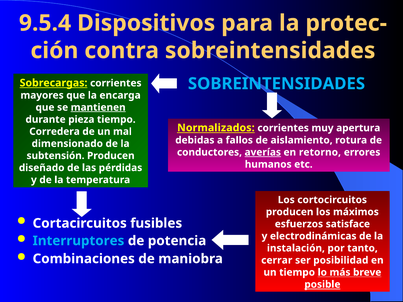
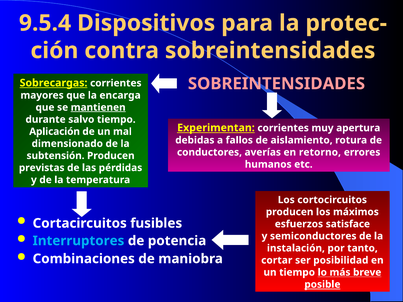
SOBREINTENSIDADES colour: light blue -> pink (276, 84)
pieza: pieza -> salvo (81, 120)
Normalizados: Normalizados -> Experimentan (216, 128)
Corredera: Corredera -> Aplicación (55, 132)
averías underline: present -> none (263, 152)
diseñado: diseñado -> previstas (42, 168)
electrodinámicas: electrodinámicas -> semiconductores (313, 236)
cerrar: cerrar -> cortar (277, 260)
